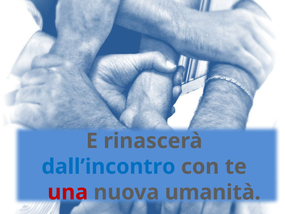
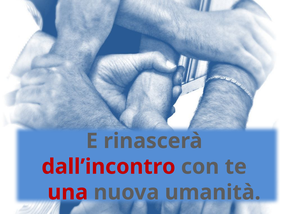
dall’incontro colour: blue -> red (108, 166)
